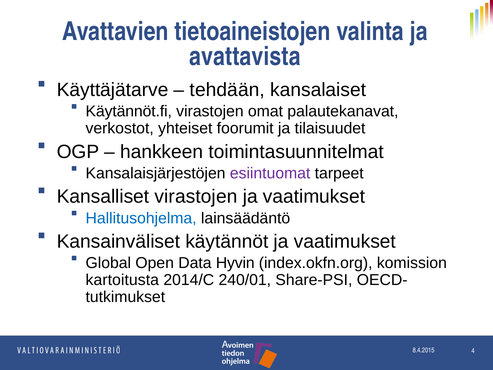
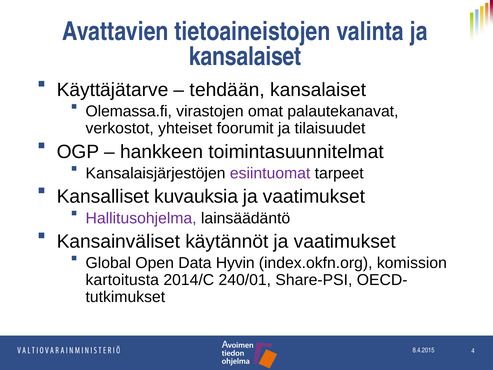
avattavista: avattavista -> kansalaiset (245, 56)
Käytännöt.fi: Käytännöt.fi -> Olemassa.fi (129, 111)
Kansalliset virastojen: virastojen -> kuvauksia (196, 196)
Hallitusohjelma colour: blue -> purple (141, 218)
